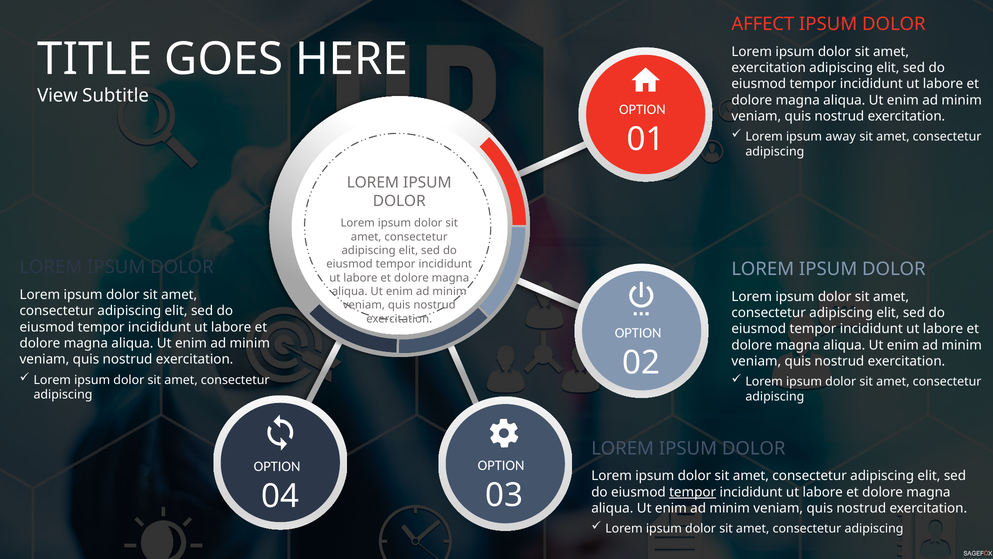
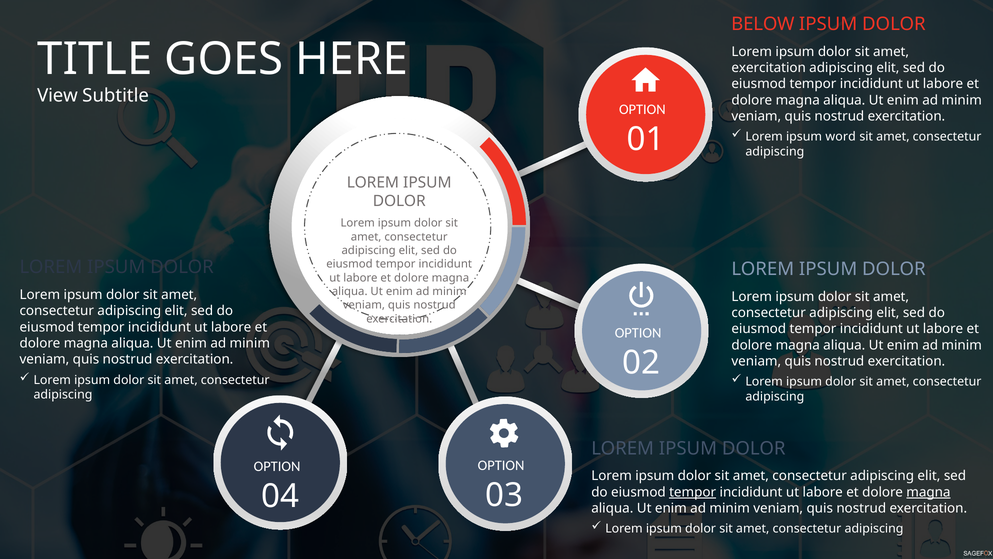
AFFECT: AFFECT -> BELOW (763, 24)
away: away -> word (841, 137)
magna underline: none -> present (928, 492)
